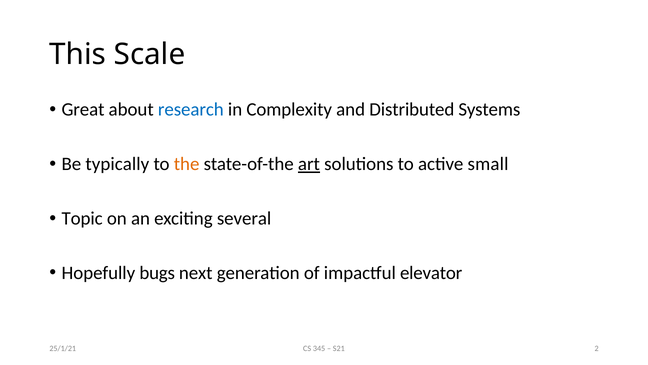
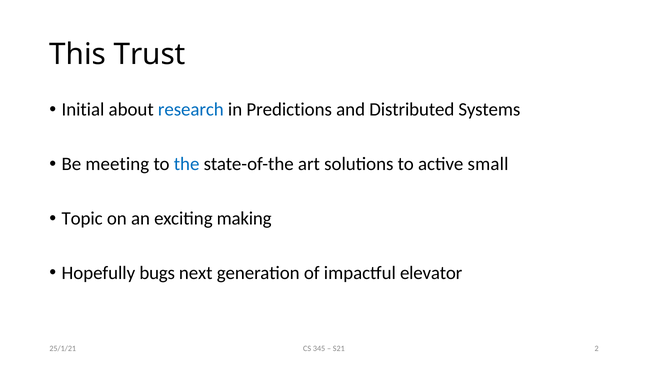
Scale: Scale -> Trust (150, 54)
Great: Great -> Initial (83, 110)
Complexity: Complexity -> Predictions (289, 110)
typically: typically -> meeting (117, 164)
the colour: orange -> blue (187, 164)
art underline: present -> none (309, 164)
several: several -> making (244, 218)
